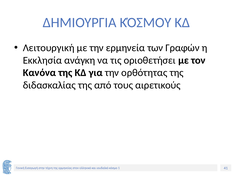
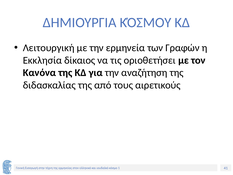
ανάγκη: ανάγκη -> δίκαιος (80, 60)
ορθότητας: ορθότητας -> αναζήτηση (144, 73)
